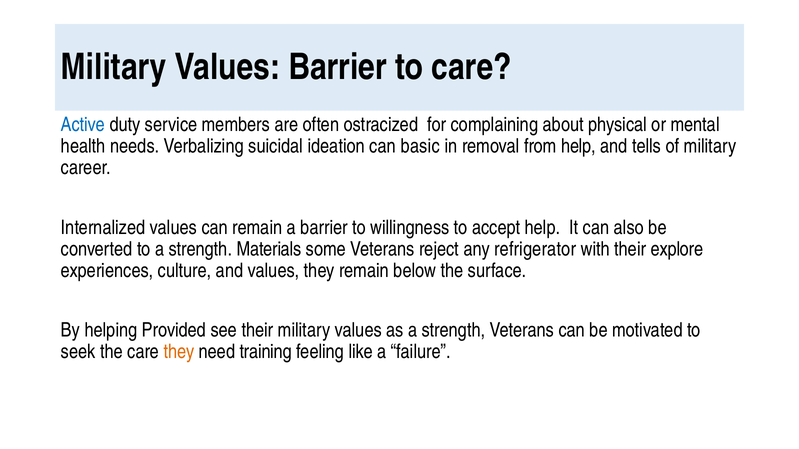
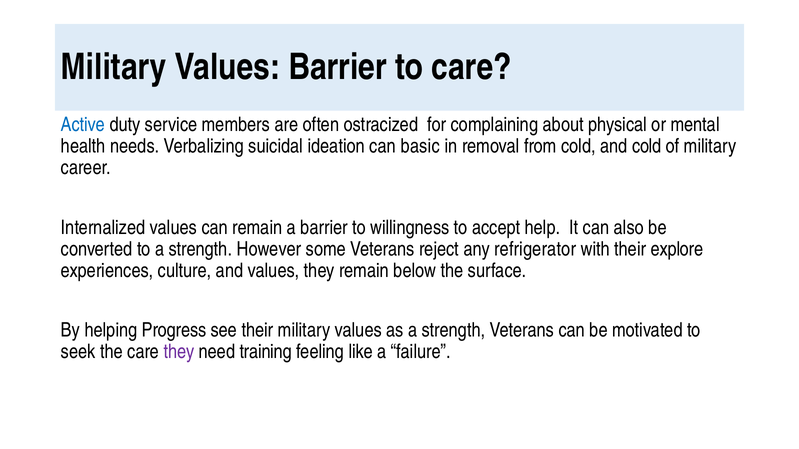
from help: help -> cold (578, 146)
and tells: tells -> cold (647, 146)
Materials: Materials -> However (269, 249)
Provided: Provided -> Progress (174, 331)
they colour: orange -> purple (179, 352)
